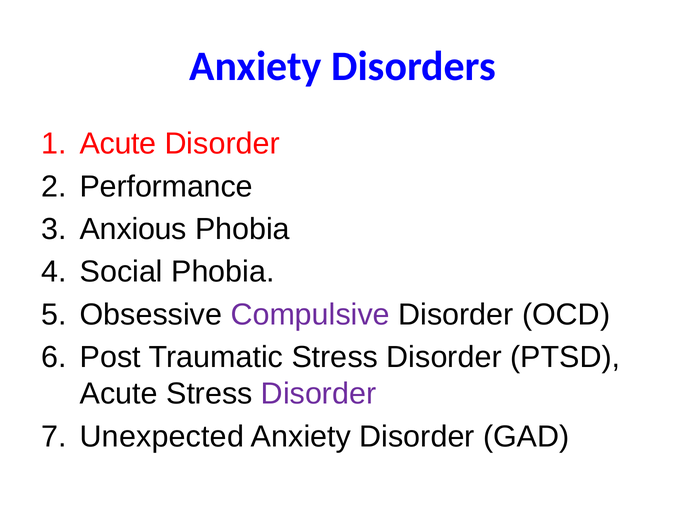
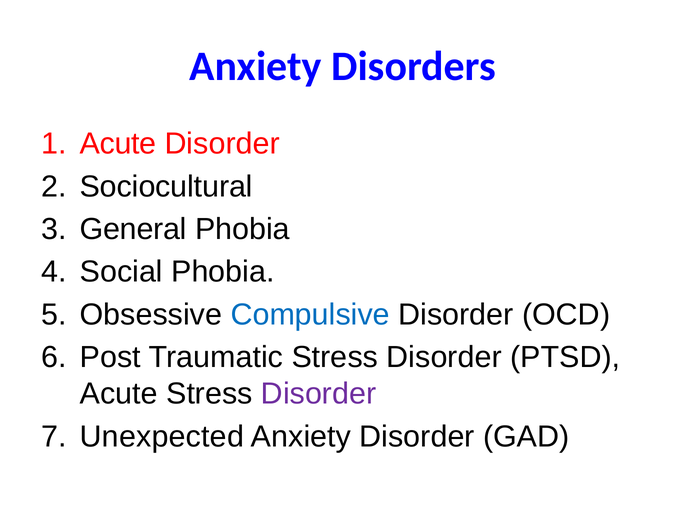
Performance: Performance -> Sociocultural (166, 187)
Anxious: Anxious -> General (133, 229)
Compulsive colour: purple -> blue (310, 315)
